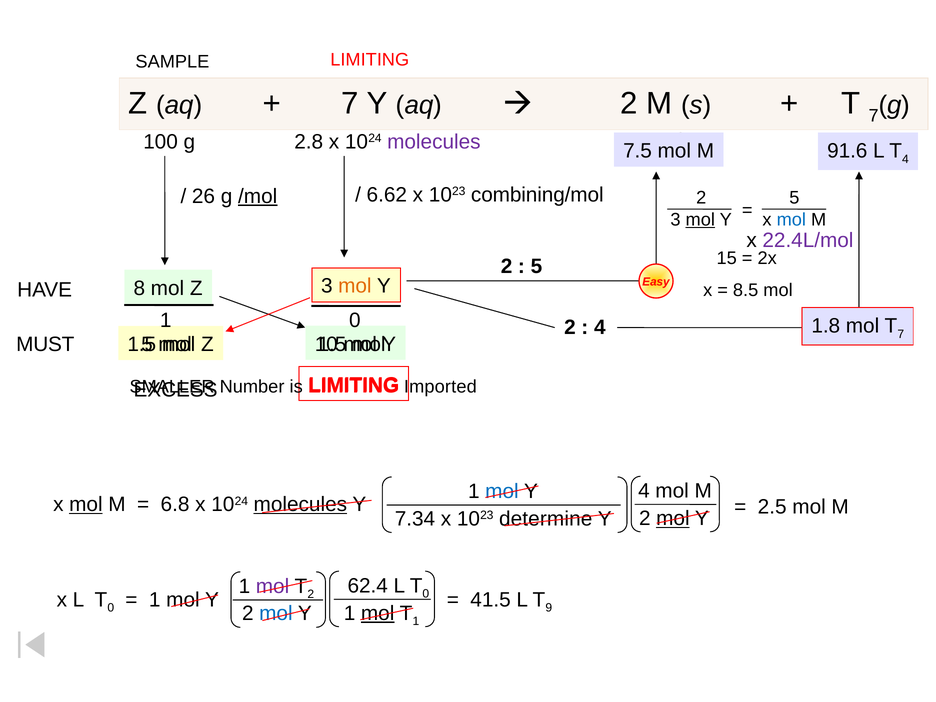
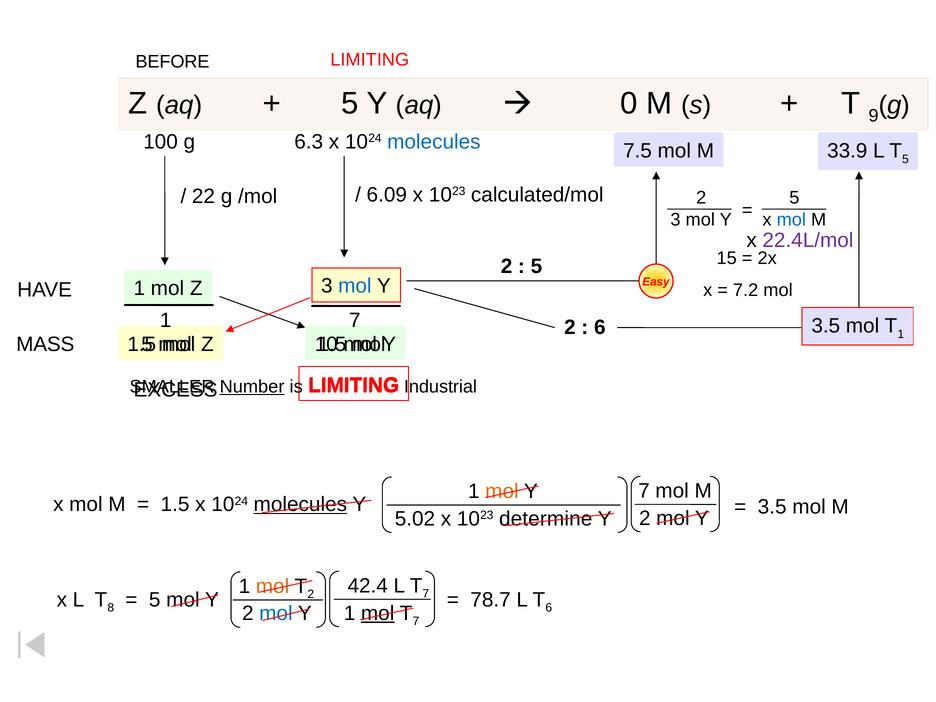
SAMPLE: SAMPLE -> BEFORE (172, 62)
7: 7 -> 5 (350, 103)
2: 2 -> 0 (629, 103)
7: 7 -> 9 (874, 116)
2.8: 2.8 -> 6.3 (309, 142)
molecules colour: purple -> blue (434, 142)
91.6: 91.6 -> 33.9 (847, 151)
T 4: 4 -> 5 (905, 159)
6.62: 6.62 -> 6.09 (387, 195)
combining/mol: combining/mol -> calculated/mol (537, 195)
26: 26 -> 22 (204, 196)
/mol underline: present -> none (258, 196)
mol underline: present -> none (700, 220)
mol colour: orange -> blue (355, 286)
HAVE 8: 8 -> 1 (139, 288)
8.5: 8.5 -> 7.2 (746, 290)
1 0: 0 -> 7 (355, 320)
1.8: 1.8 -> 3.5 (826, 326)
mol T 7: 7 -> 1 (901, 334)
4: 4 -> 6 (600, 327)
MUST: MUST -> MASS (45, 345)
Number underline: none -> present (252, 387)
Imported: Imported -> Industrial (440, 387)
mol colour: blue -> orange (502, 492)
Y 4: 4 -> 7 (644, 491)
mol underline: present -> none (86, 505)
6.8: 6.8 -> 1.5 (175, 505)
2.5: 2.5 -> 3.5 (772, 507)
mol underline: present -> none (673, 519)
7.34: 7.34 -> 5.02 (415, 519)
mol colour: purple -> orange (273, 586)
62.4: 62.4 -> 42.4 (368, 586)
0: 0 -> 7 (426, 594)
x L T 0: 0 -> 8 (111, 608)
1: 1 -> 5 (155, 600)
41.5: 41.5 -> 78.7 (491, 600)
T 9: 9 -> 6 (549, 608)
1: 1 -> 7 (416, 621)
